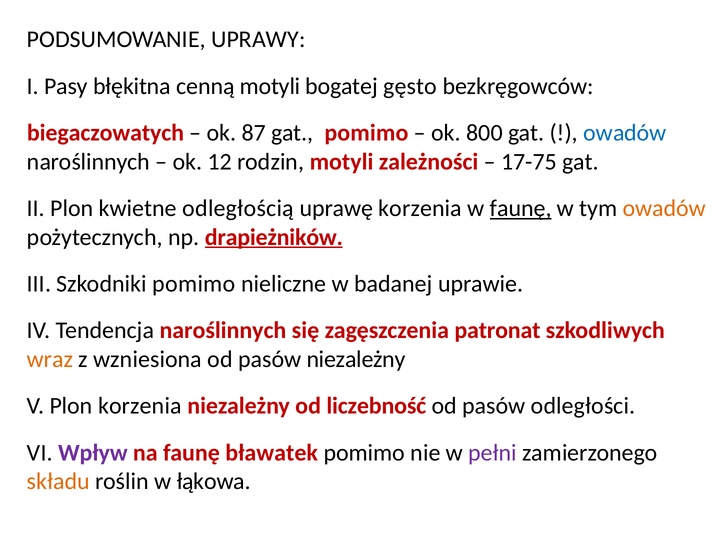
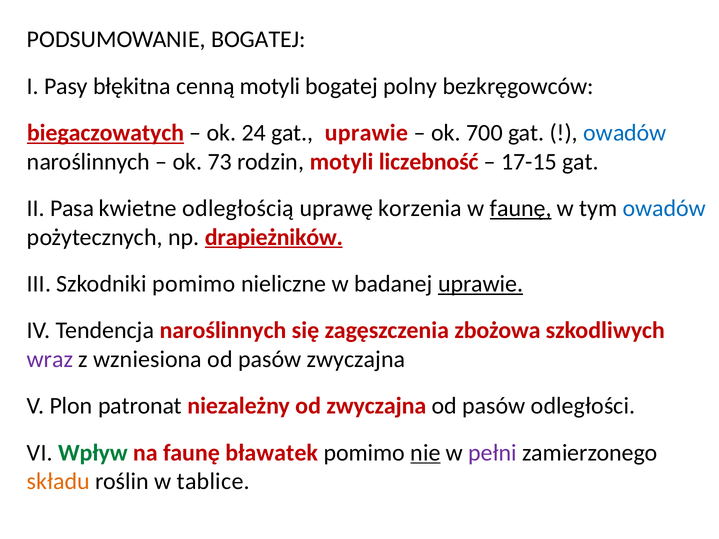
PODSUMOWANIE UPRAWY: UPRAWY -> BOGATEJ (258, 40)
gęsto: gęsto -> polny (410, 86)
biegaczowatych underline: none -> present (106, 133)
87: 87 -> 24 (254, 133)
gat pomimo: pomimo -> uprawie (366, 133)
800: 800 -> 700 (484, 133)
12: 12 -> 73 (220, 162)
zależności: zależności -> liczebność (429, 162)
17-75: 17-75 -> 17-15 (529, 162)
II Plon: Plon -> Pasa (72, 208)
owadów colour: orange -> blue (664, 208)
uprawie underline: none -> present (481, 284)
patronat: patronat -> zbożowa (497, 331)
wraz colour: orange -> purple (50, 359)
pasów niezależny: niezależny -> zwyczajna (356, 359)
Plon korzenia: korzenia -> patronat (140, 406)
od liczebność: liczebność -> zwyczajna (376, 406)
Wpływ colour: purple -> green (93, 453)
nie underline: none -> present (425, 453)
łąkowa: łąkowa -> tablice (213, 482)
